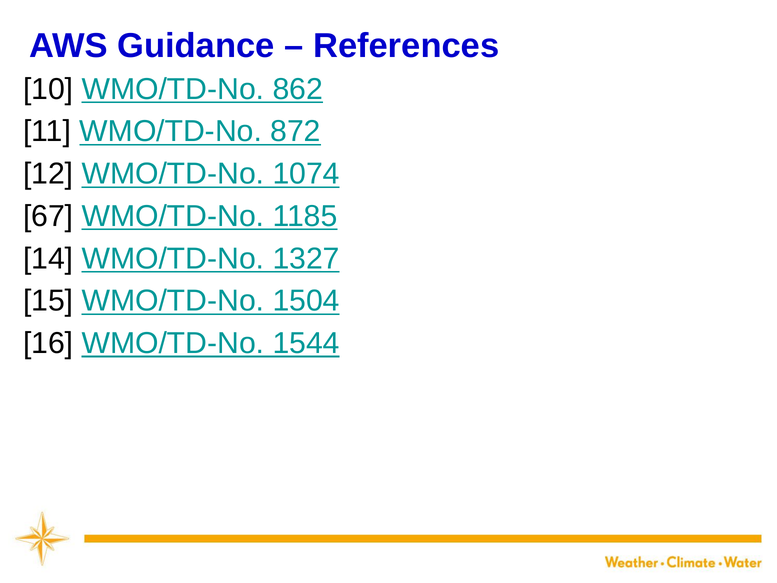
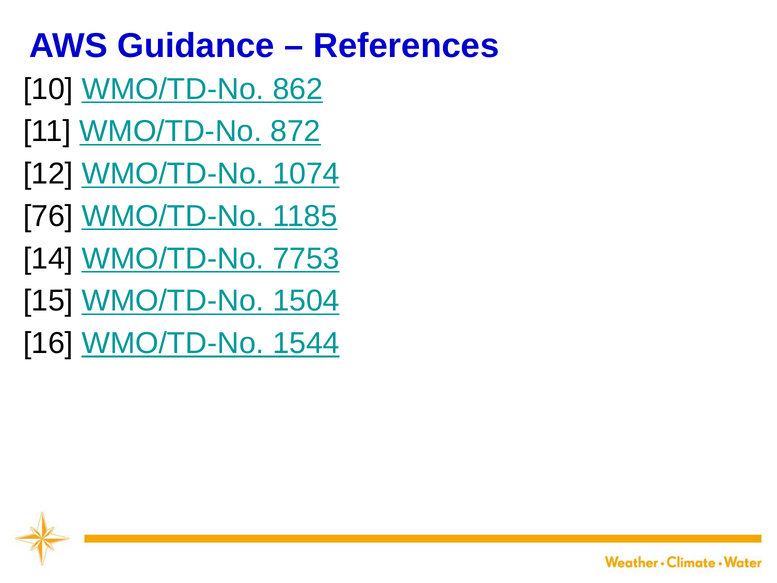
67: 67 -> 76 (48, 216)
1327: 1327 -> 7753 (306, 258)
